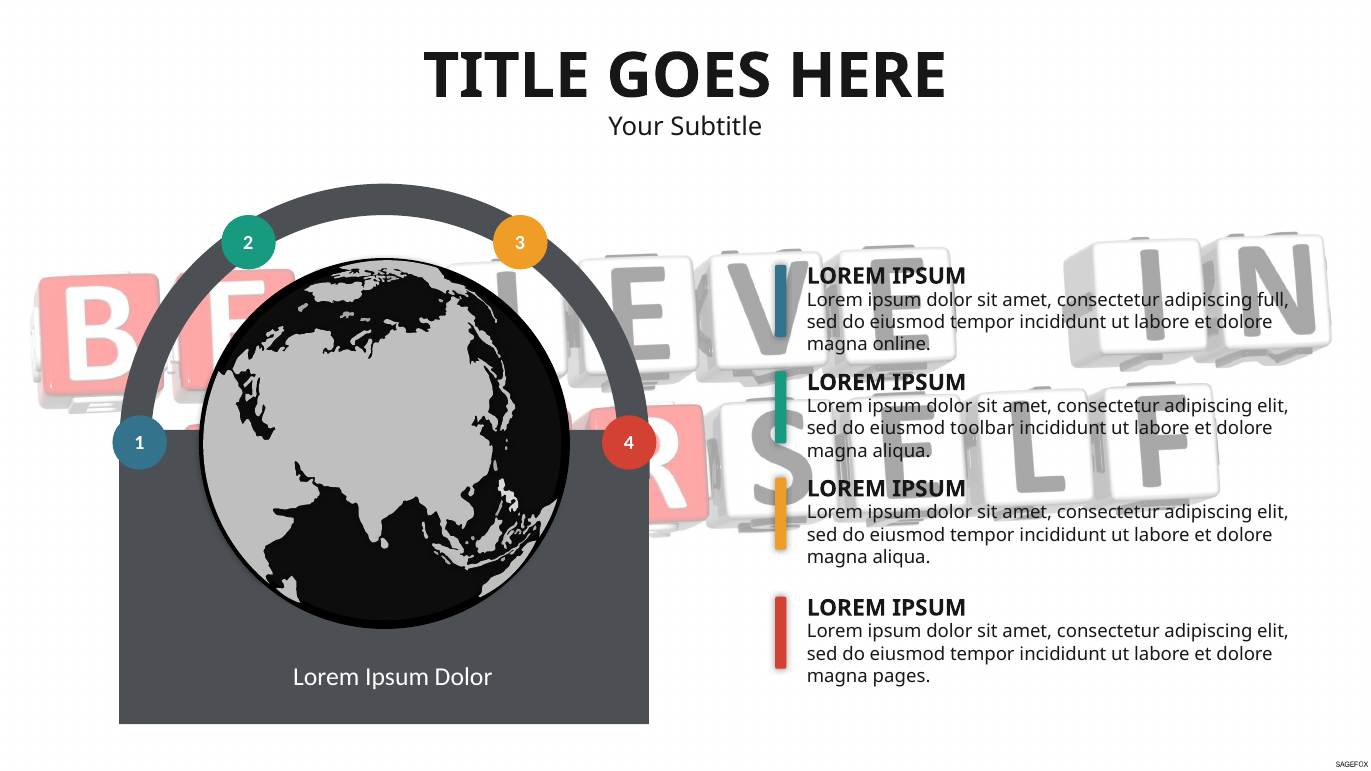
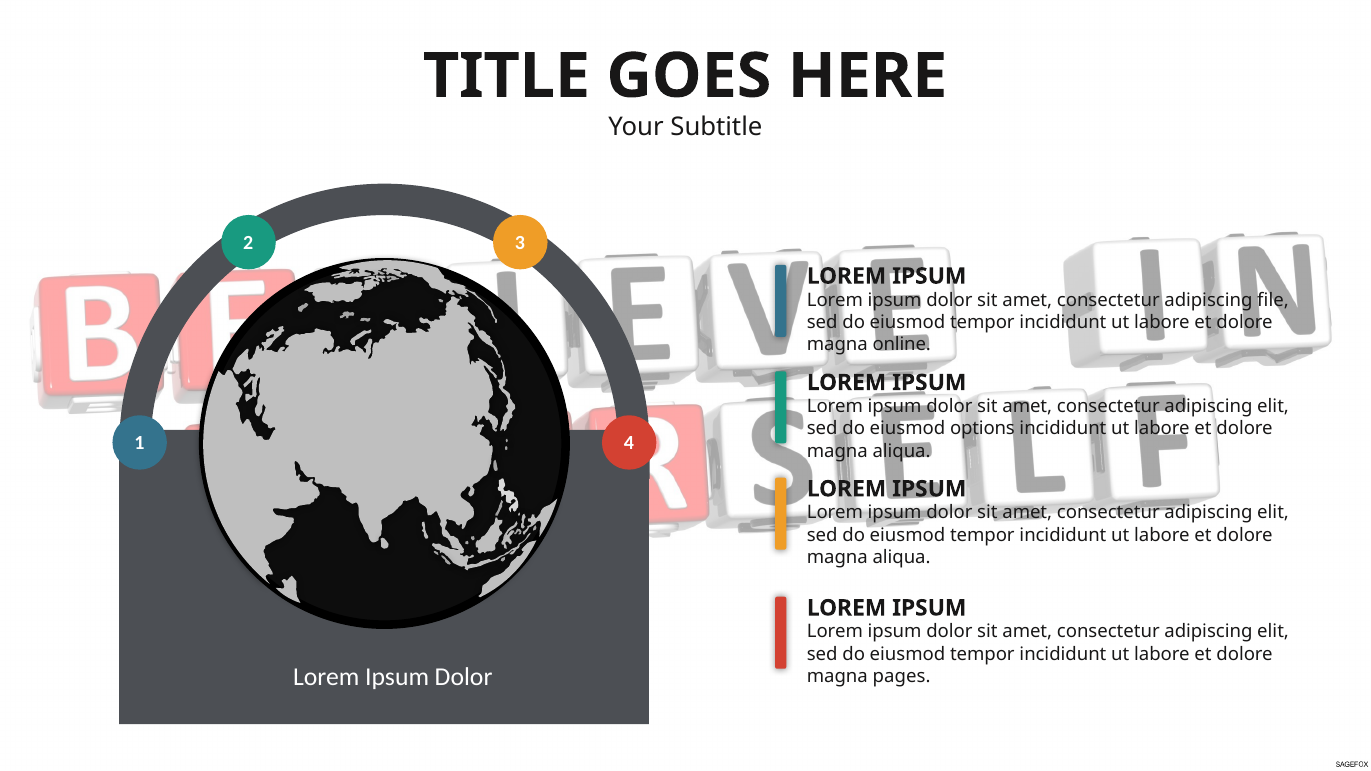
full: full -> file (1273, 300)
toolbar: toolbar -> options (982, 429)
